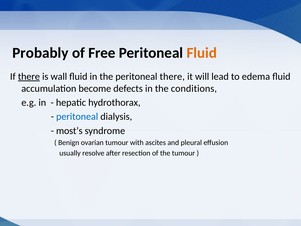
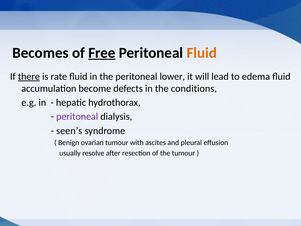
Probably: Probably -> Becomes (41, 53)
Free underline: none -> present (102, 53)
wall: wall -> rate (59, 76)
peritoneal there: there -> lower (172, 76)
peritoneal colour: blue -> purple (77, 117)
most’s: most’s -> seen’s (69, 131)
